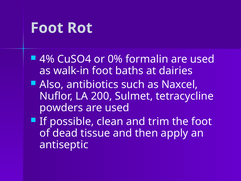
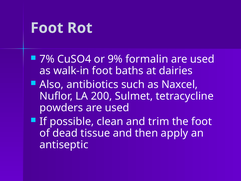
4%: 4% -> 7% (47, 59)
0%: 0% -> 9% (115, 59)
